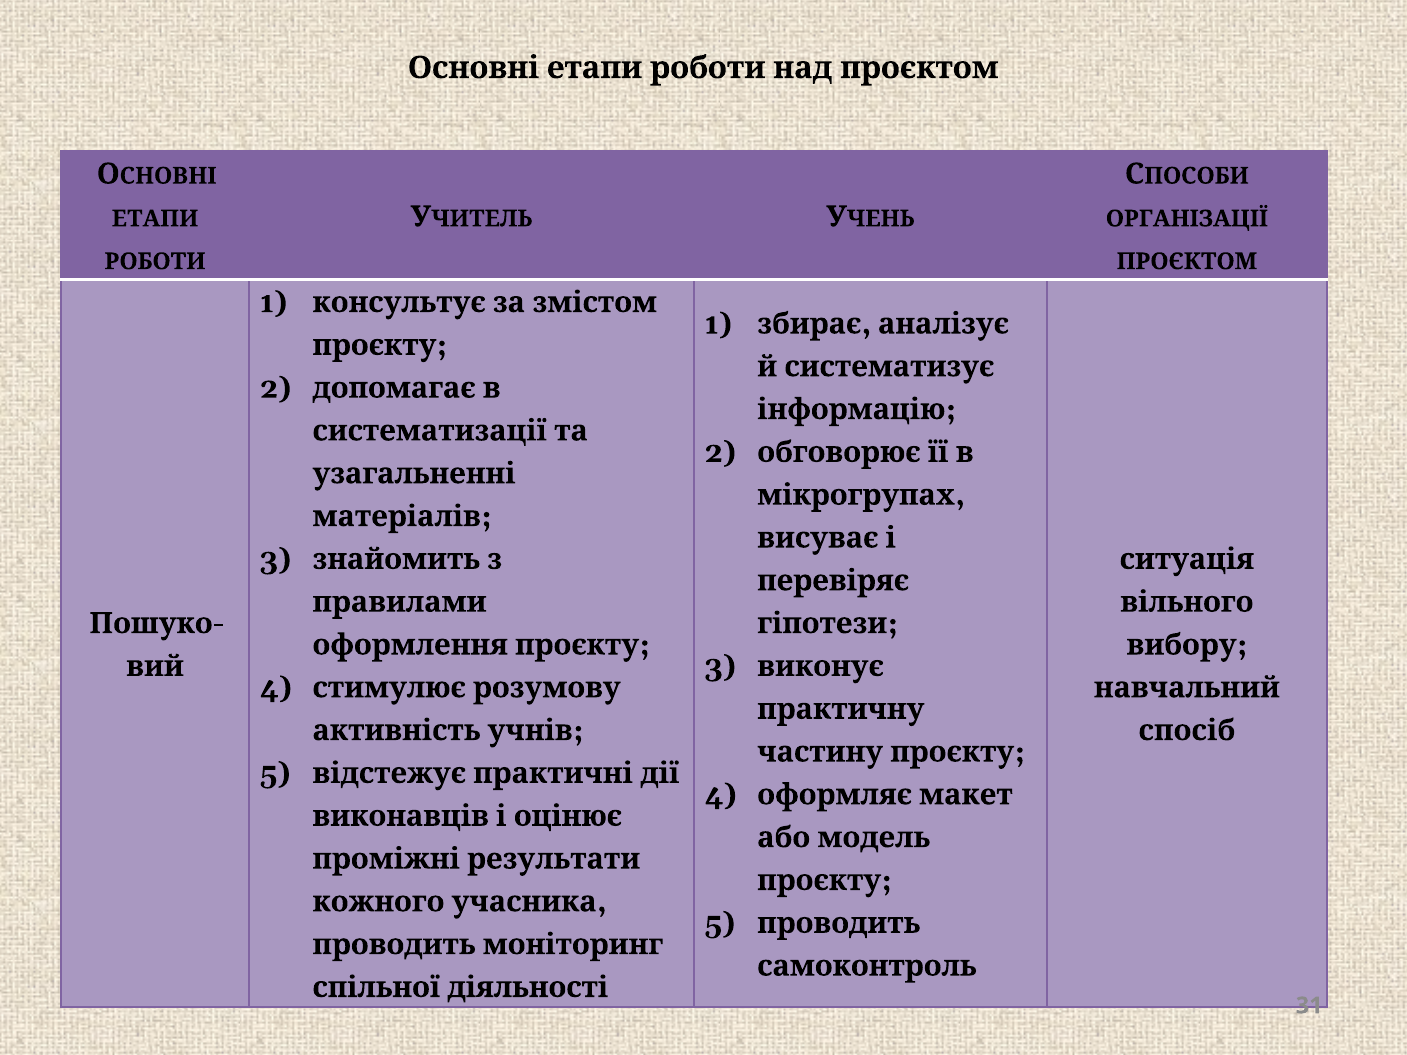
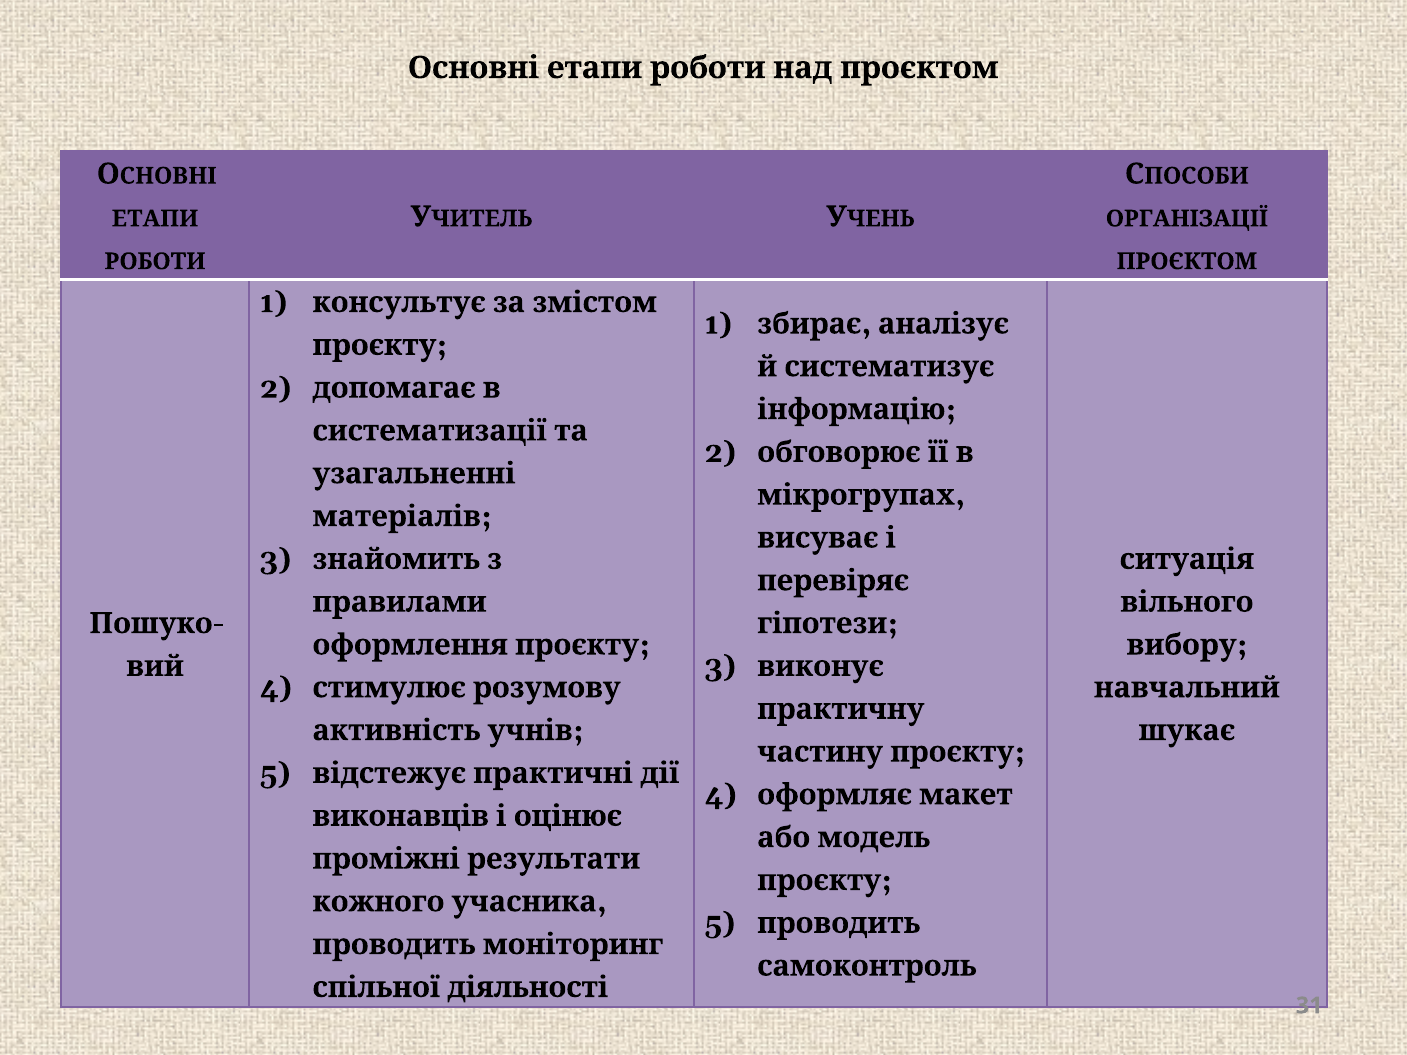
спосіб: спосіб -> шукає (1187, 731)
